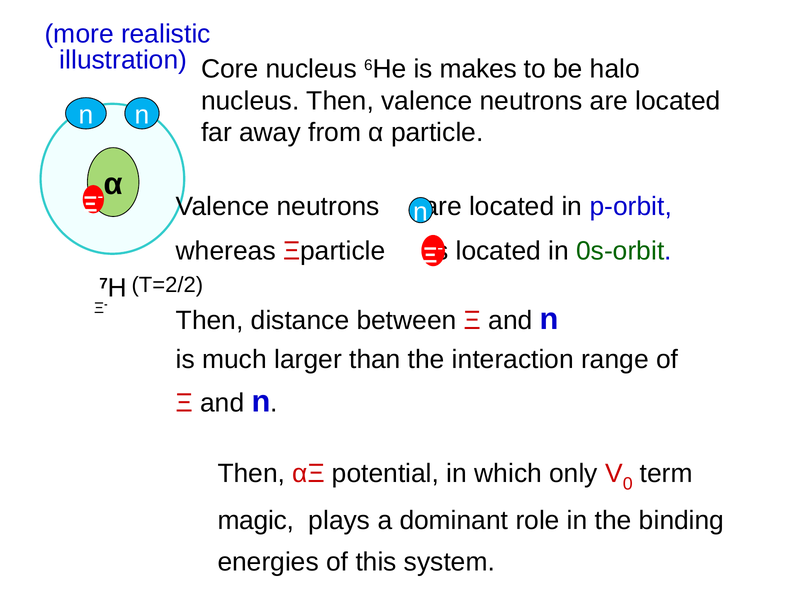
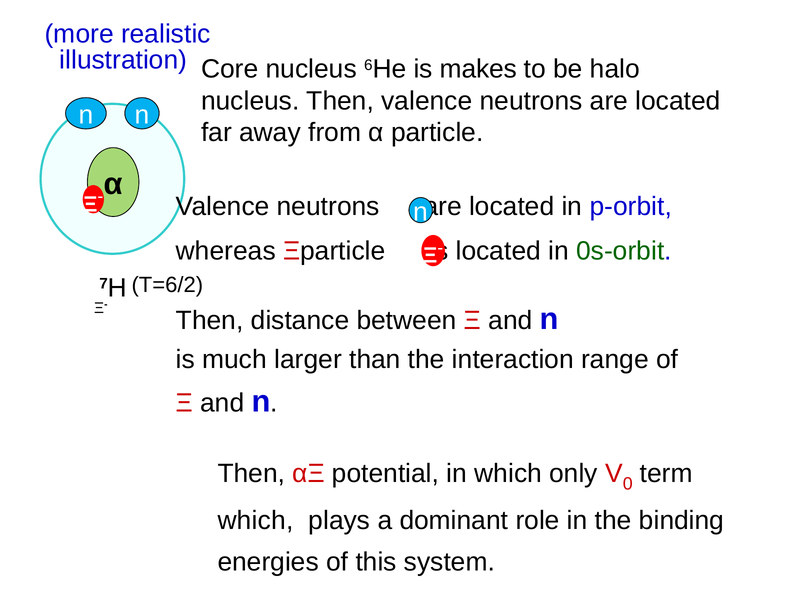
T=2/2: T=2/2 -> T=6/2 (167, 285)
magic: magic -> which (256, 521)
